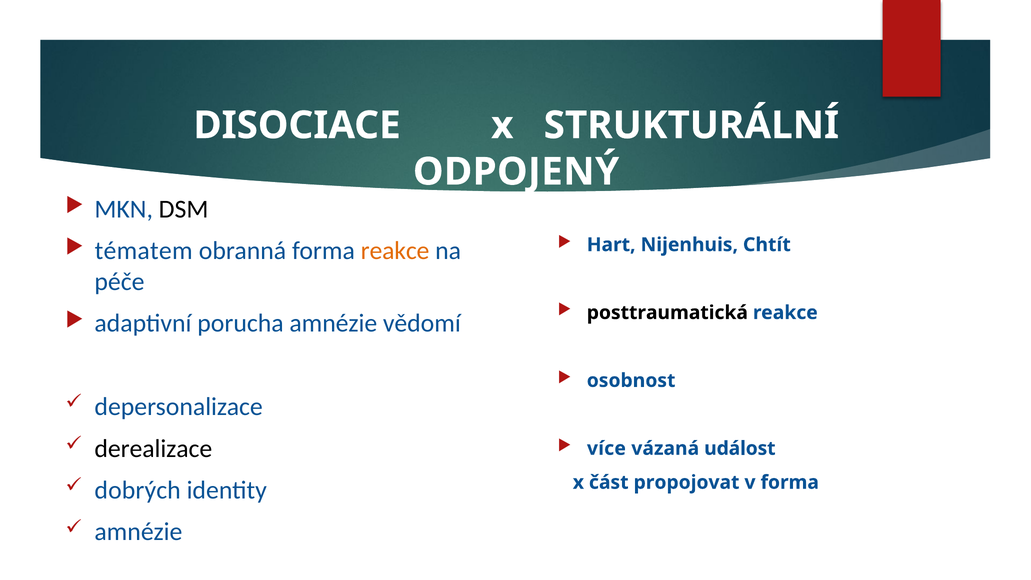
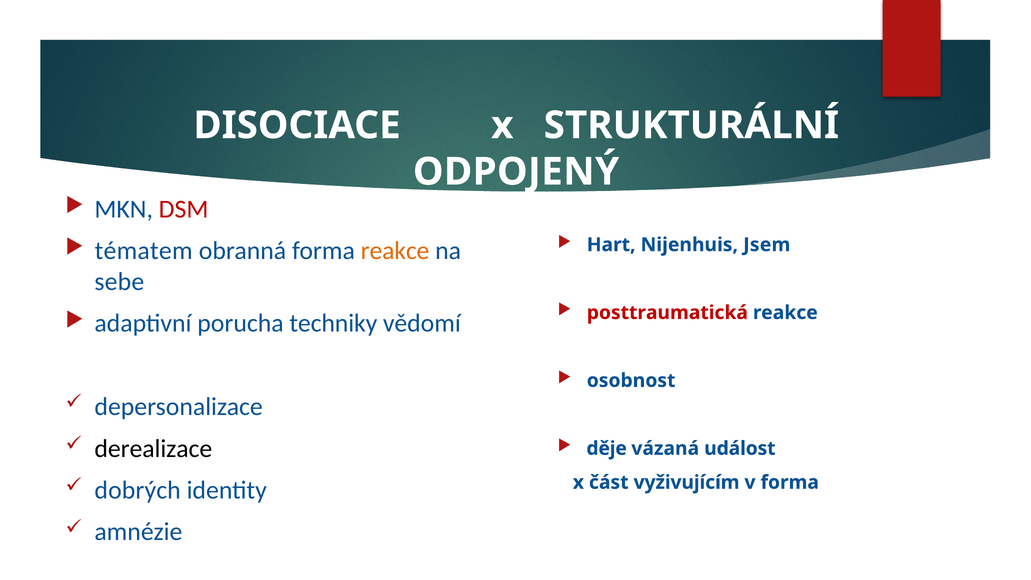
DSM colour: black -> red (184, 209)
Chtít: Chtít -> Jsem (767, 245)
péče: péče -> sebe (119, 282)
posttraumatická colour: black -> red (667, 313)
porucha amnézie: amnézie -> techniky (333, 323)
více: více -> děje (607, 448)
propojovat: propojovat -> vyživujícím (687, 482)
